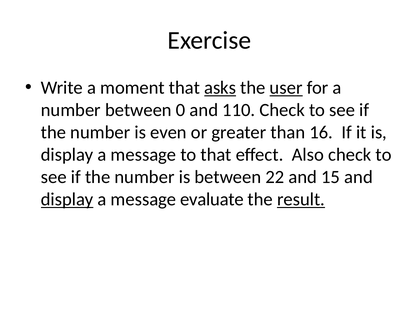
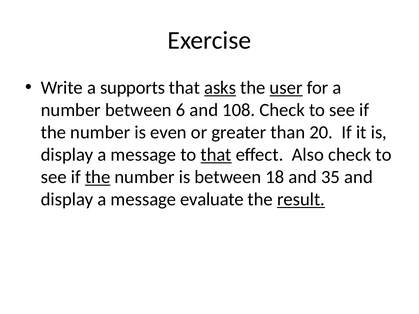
moment: moment -> supports (133, 88)
0: 0 -> 6 (181, 110)
110: 110 -> 108 (239, 110)
16: 16 -> 20 (321, 133)
that underline: none -> present (216, 155)
the underline: none -> present (98, 177)
22: 22 -> 18 (275, 177)
15: 15 -> 35 (331, 177)
display underline: present -> none (67, 200)
